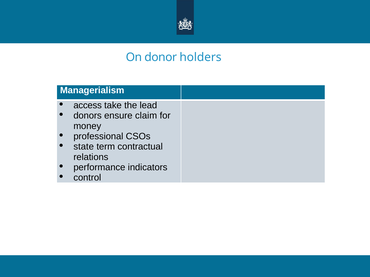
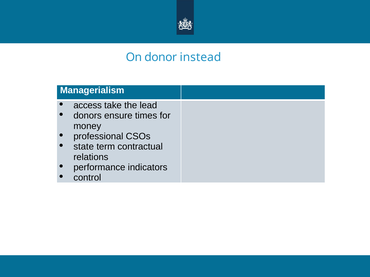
holders: holders -> instead (200, 57)
claim: claim -> times (146, 116)
